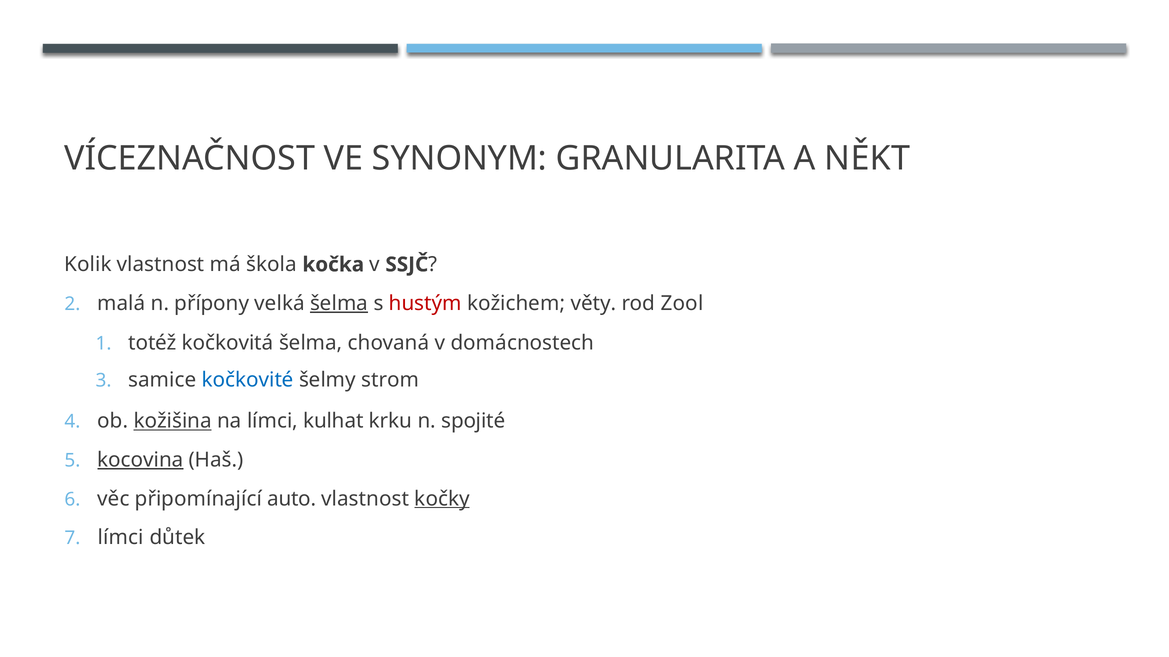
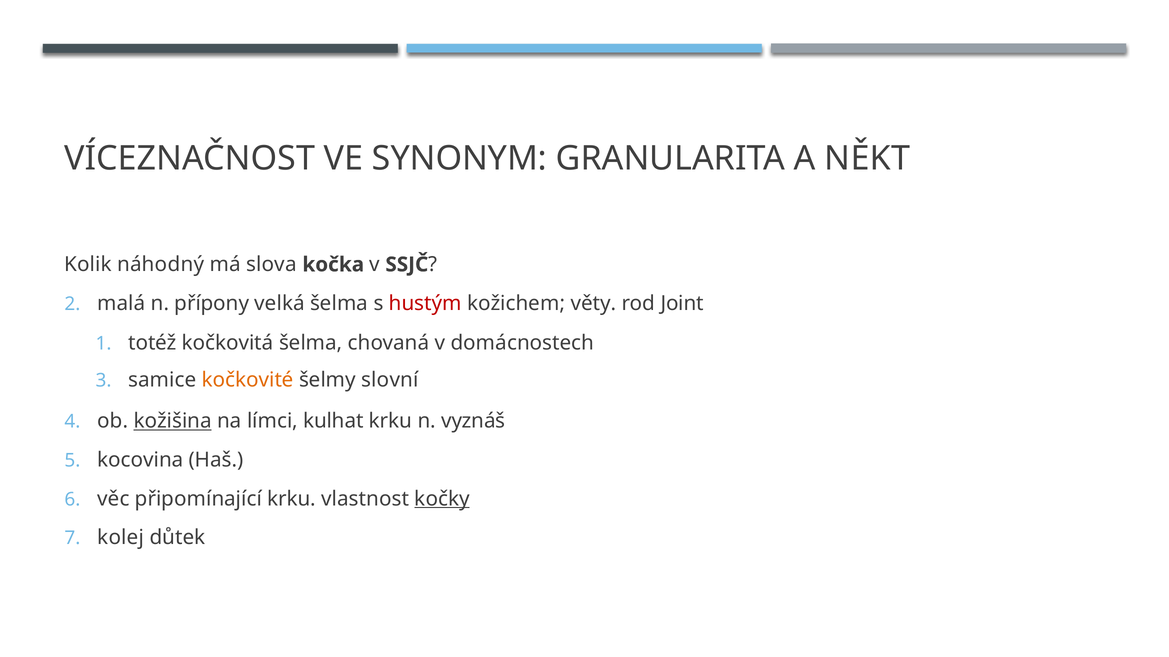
Kolik vlastnost: vlastnost -> náhodný (161, 265)
škola: škola -> slova (271, 265)
šelma underline: present -> none (339, 304)
Zool: Zool -> Joint (682, 304)
kočkovité colour: blue -> orange (248, 380)
strom: strom -> slovní (390, 380)
spojité: spojité -> vyznáš (473, 421)
kocovina underline: present -> none (140, 460)
připomínající auto: auto -> krku (292, 499)
límci: límci -> kolej (121, 538)
